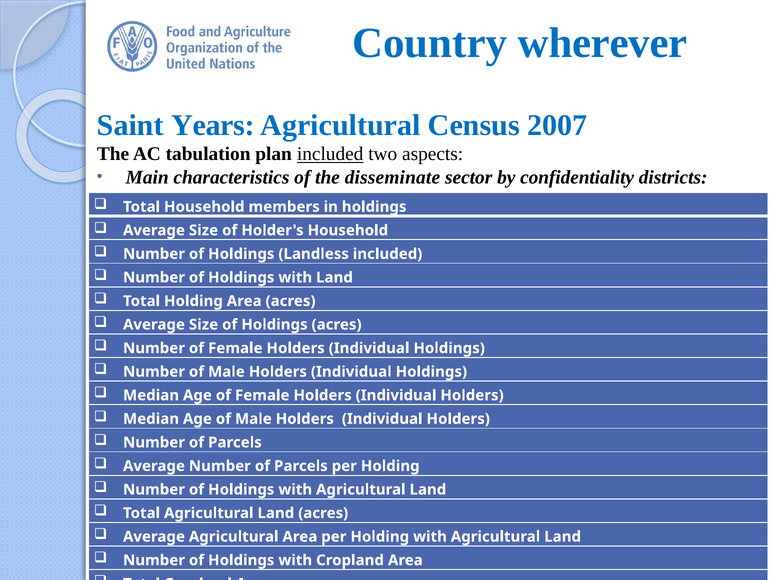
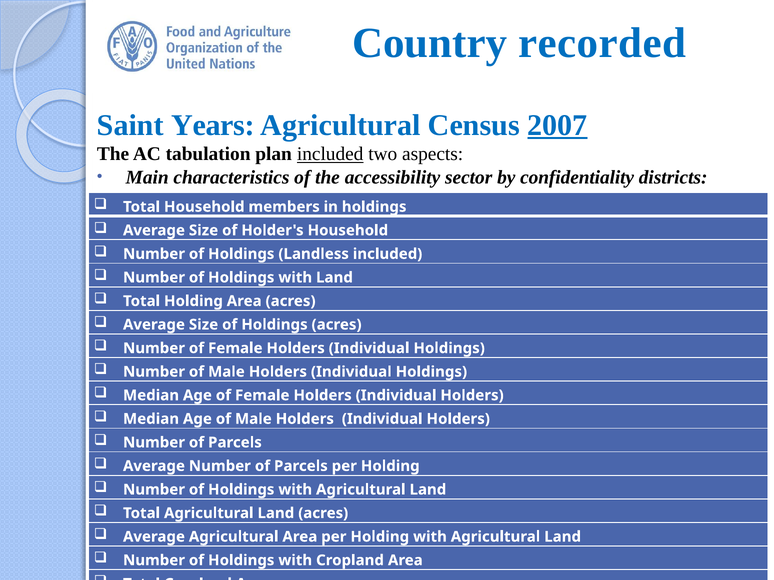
wherever: wherever -> recorded (602, 43)
2007 underline: none -> present (557, 125)
disseminate: disseminate -> accessibility (393, 177)
